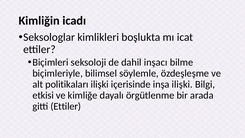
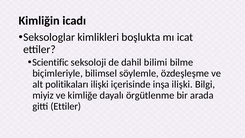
Biçimleri: Biçimleri -> Scientific (51, 62)
inşacı: inşacı -> bilimi (156, 62)
etkisi: etkisi -> miyiz (43, 95)
